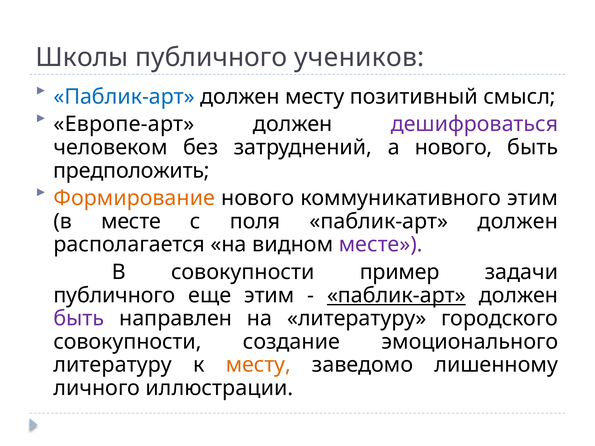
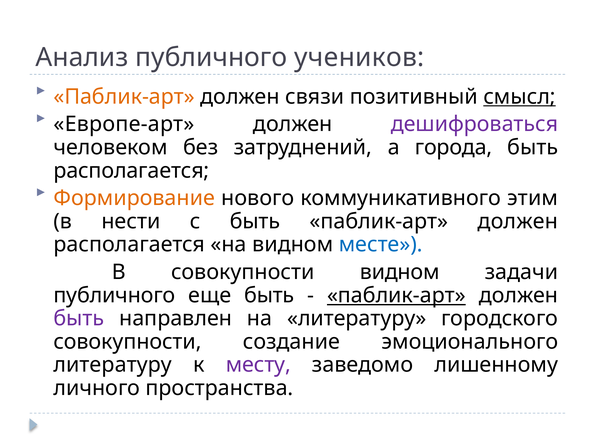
Школы: Школы -> Анализ (82, 57)
Паблик-арт colour: blue -> orange (124, 97)
должен месту: месту -> связи (315, 97)
смысл underline: none -> present (520, 97)
а нового: нового -> города (454, 147)
предположить: предположить -> располагается (131, 171)
в месте: месте -> нести (131, 222)
с поля: поля -> быть (255, 222)
месте colour: purple -> blue (381, 245)
совокупности пример: пример -> видном (400, 272)
еще этим: этим -> быть (269, 296)
месту colour: orange -> purple (258, 365)
иллюстрации: иллюстрации -> пространства (219, 388)
